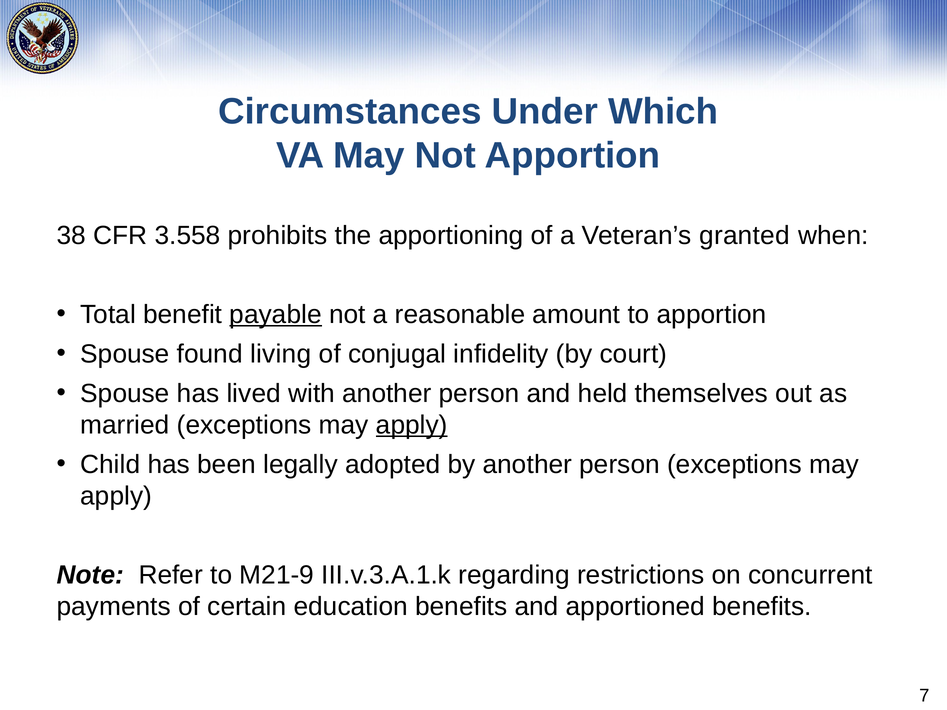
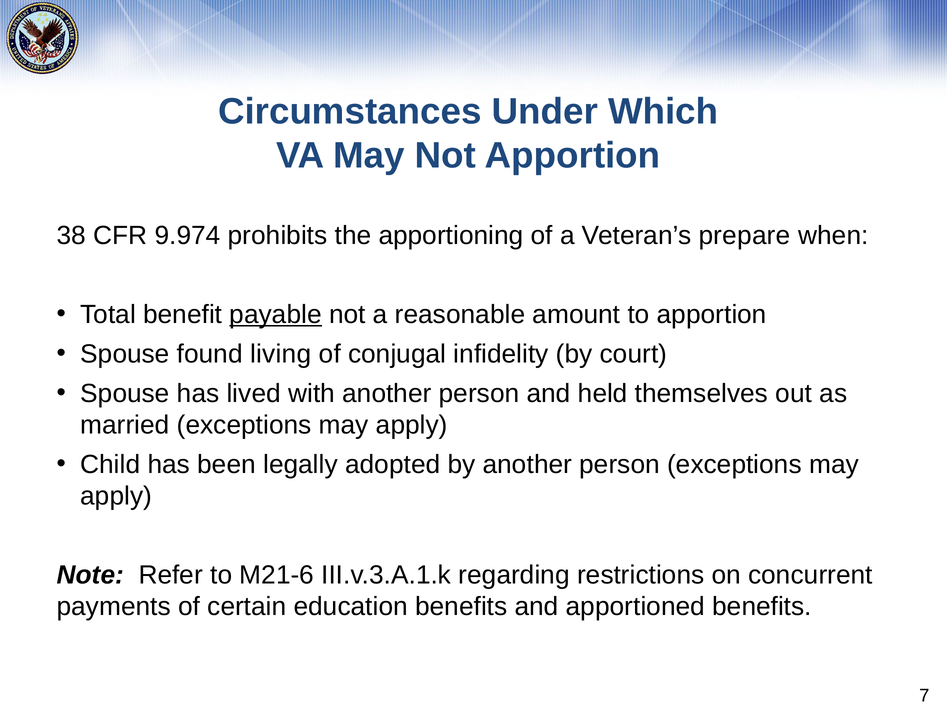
3.558: 3.558 -> 9.974 (188, 235)
granted: granted -> prepare (745, 235)
apply underline: present -> none (412, 425)
M21-9: M21-9 -> M21-6 (277, 575)
